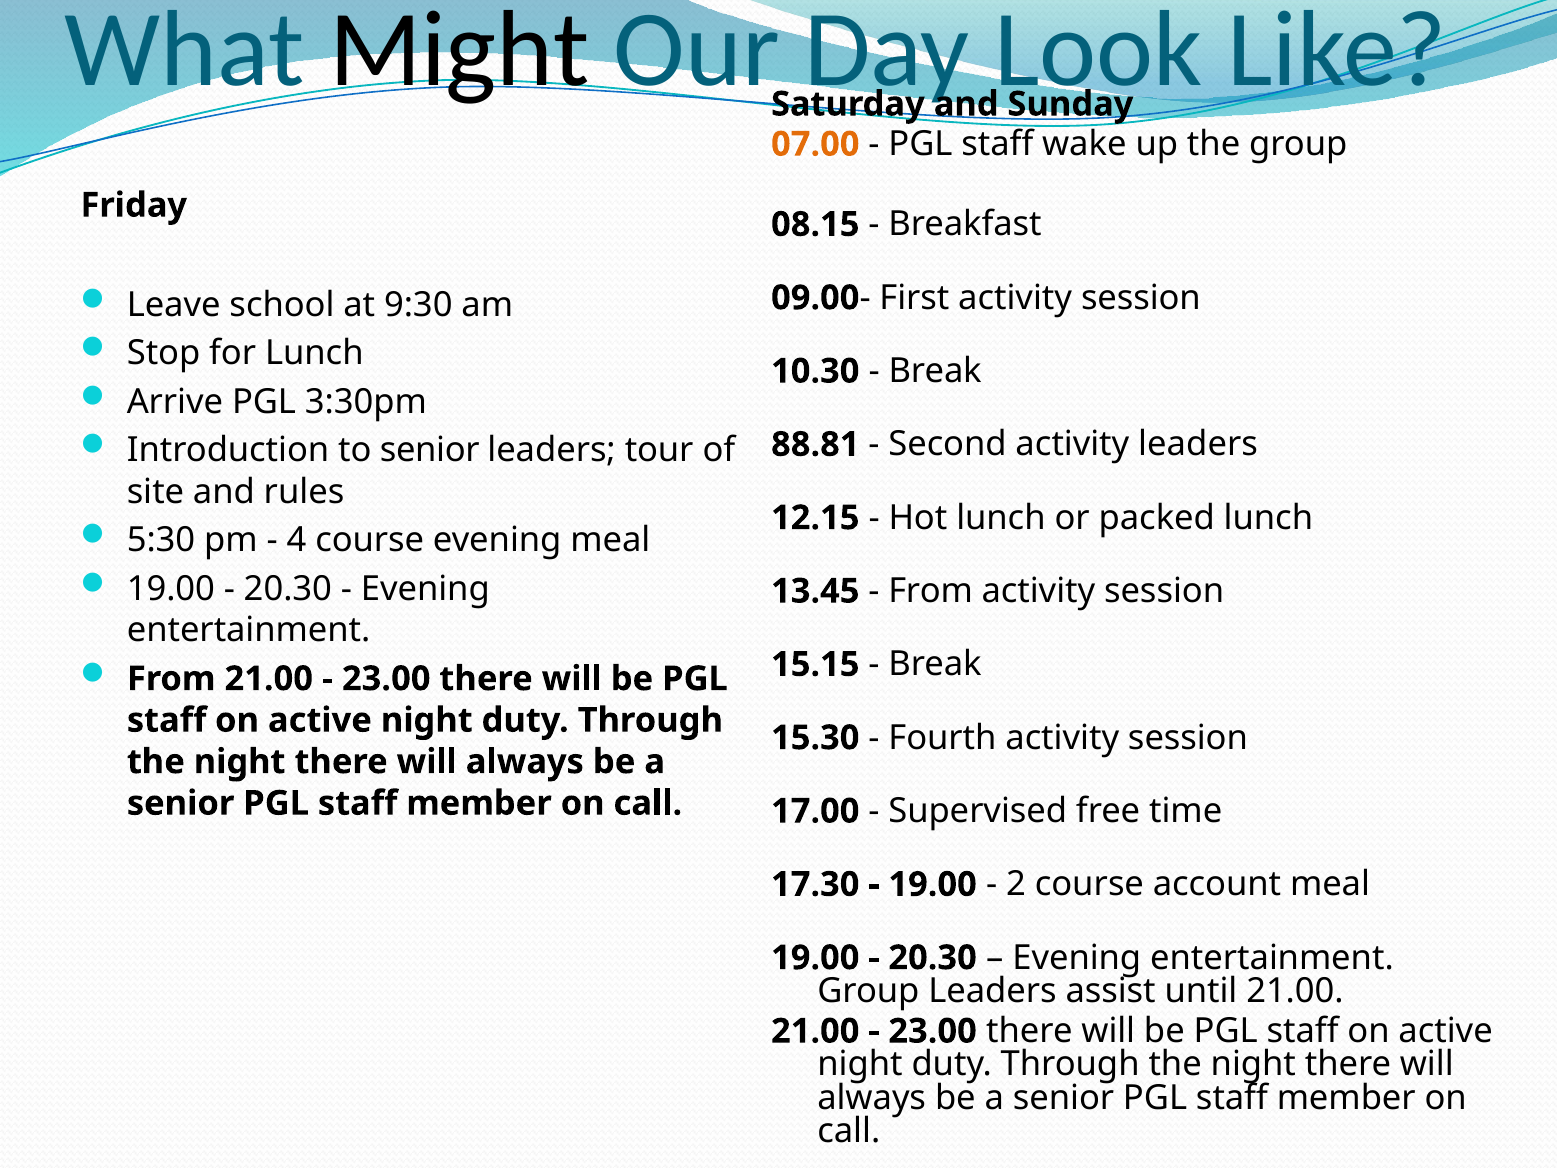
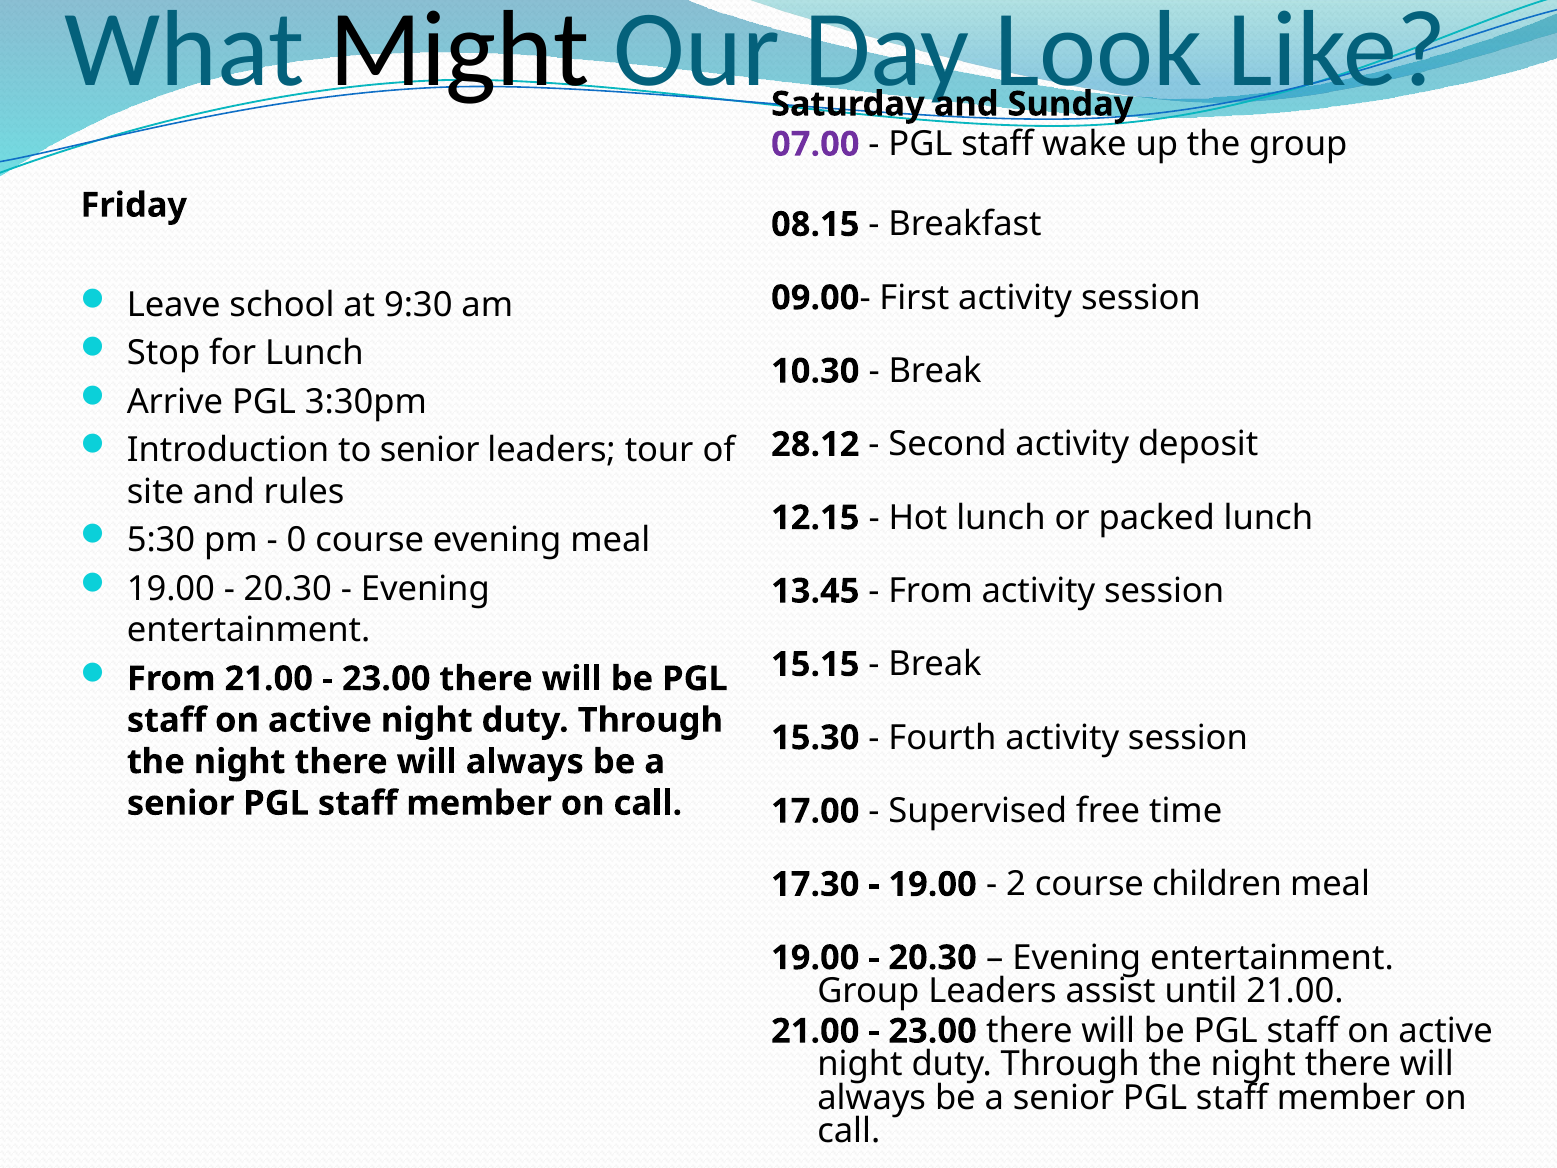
07.00 colour: orange -> purple (815, 144)
88.81: 88.81 -> 28.12 (815, 444)
activity leaders: leaders -> deposit (1198, 444)
4: 4 -> 0 (296, 540)
account: account -> children (1217, 884)
